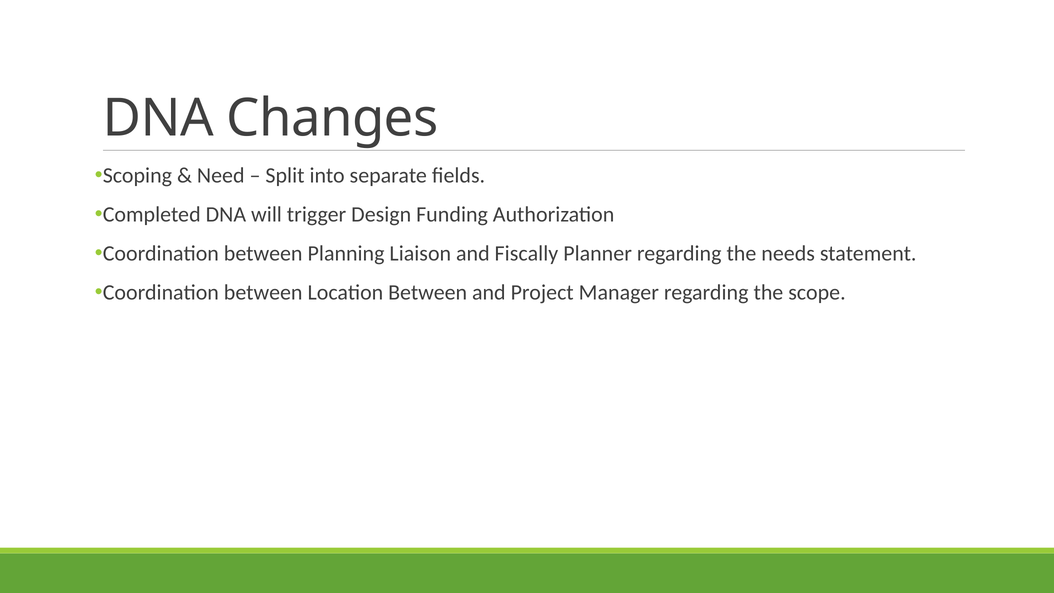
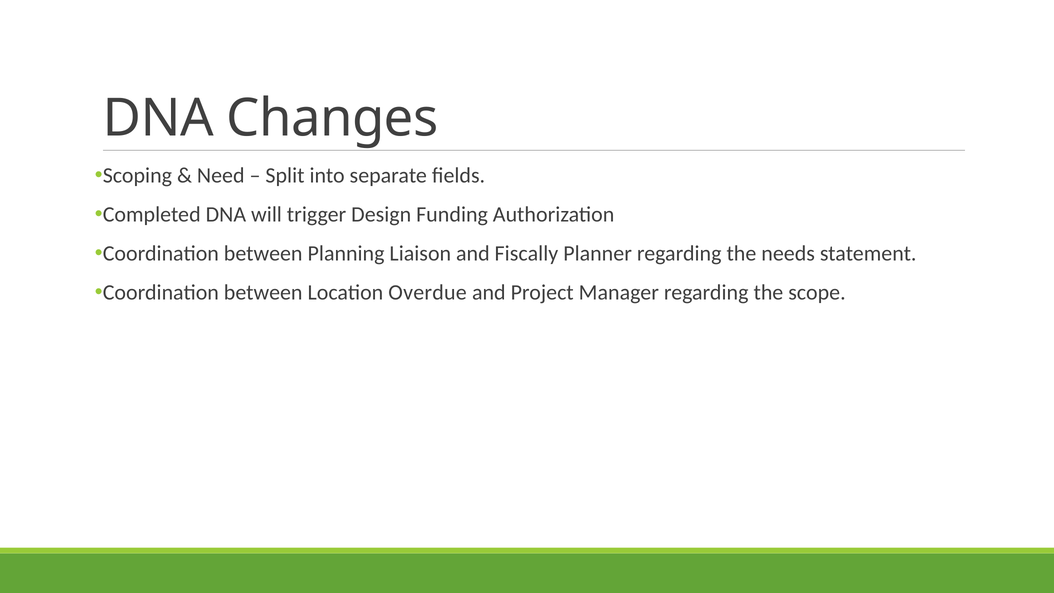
Location Between: Between -> Overdue (428, 293)
